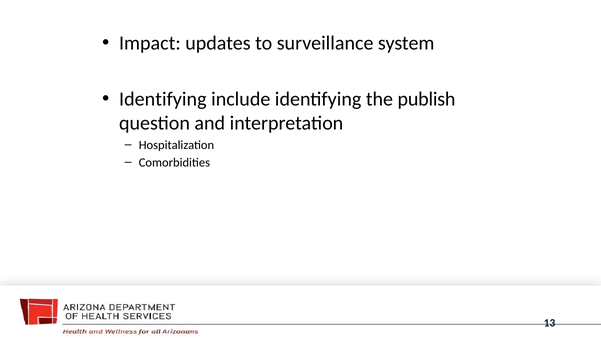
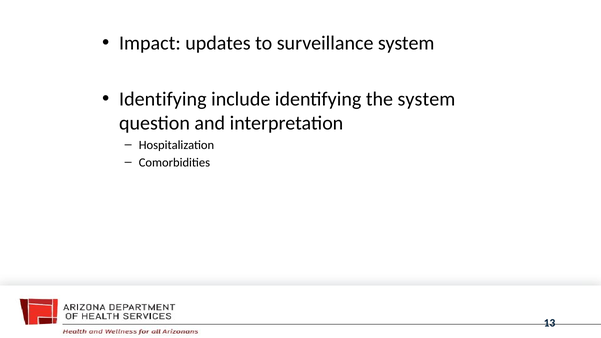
the publish: publish -> system (426, 99)
